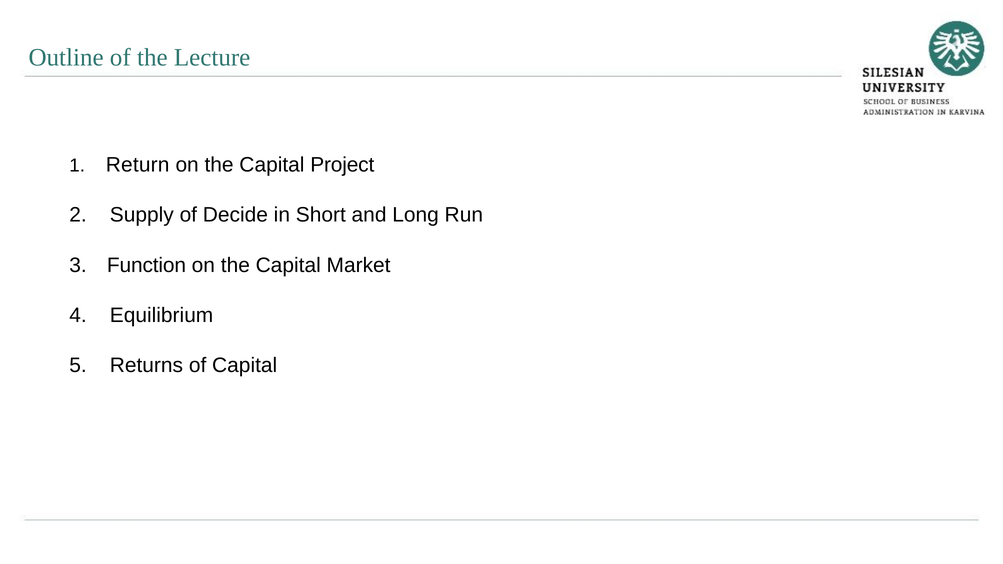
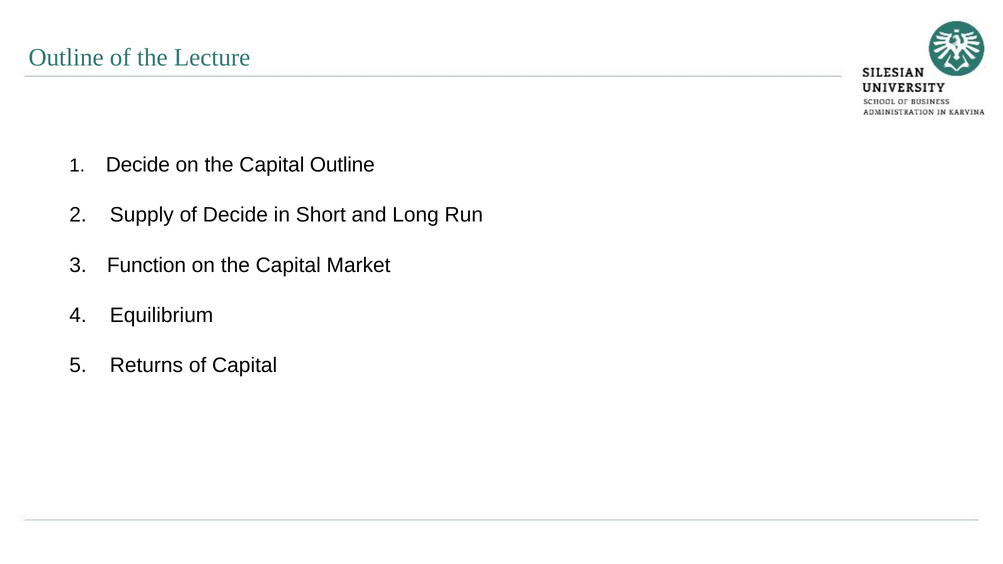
Return: Return -> Decide (138, 165)
Capital Project: Project -> Outline (342, 165)
